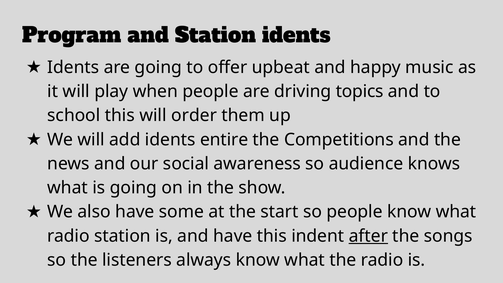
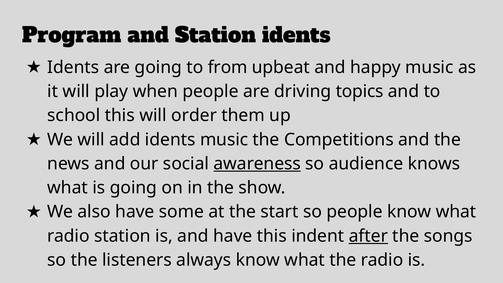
offer: offer -> from (228, 67)
idents entire: entire -> music (224, 140)
awareness underline: none -> present (257, 164)
